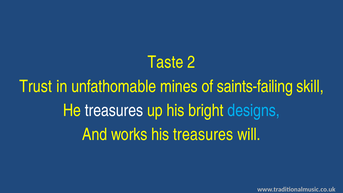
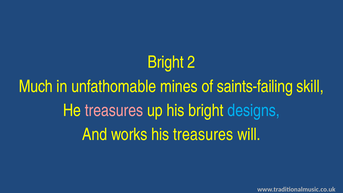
Taste: Taste -> Bright (166, 62)
Trust: Trust -> Much (36, 86)
treasures colour: white -> pink (114, 110)
